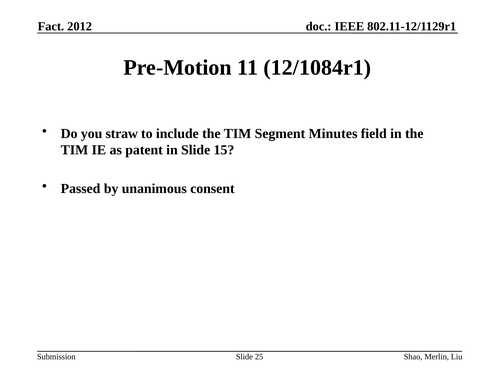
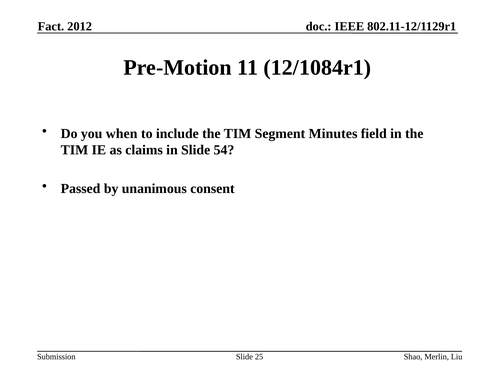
straw: straw -> when (122, 133)
patent: patent -> claims (144, 150)
15: 15 -> 54 (224, 150)
